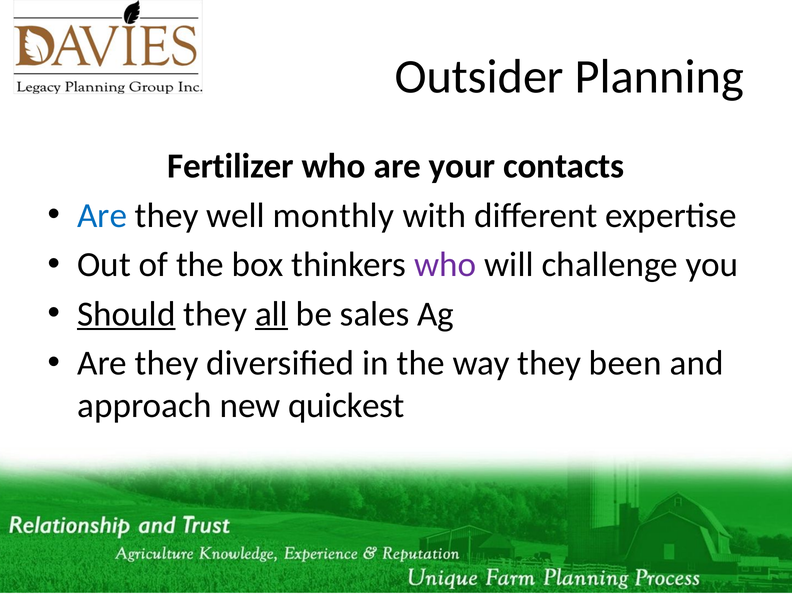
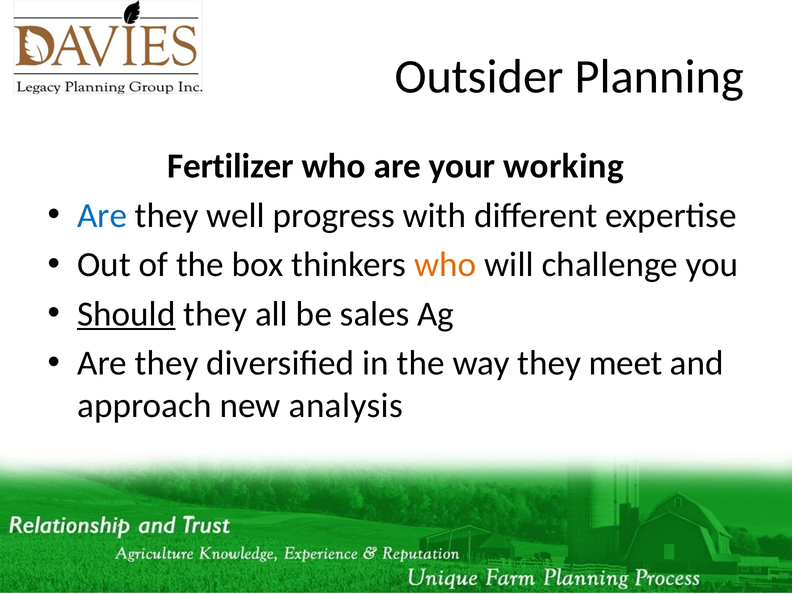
contacts: contacts -> working (564, 166)
monthly: monthly -> progress (334, 215)
who colour: purple -> orange (445, 265)
all underline: present -> none (272, 314)
been: been -> meet (626, 363)
quickest: quickest -> analysis (346, 406)
